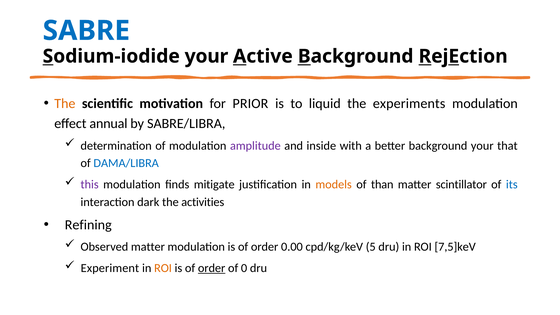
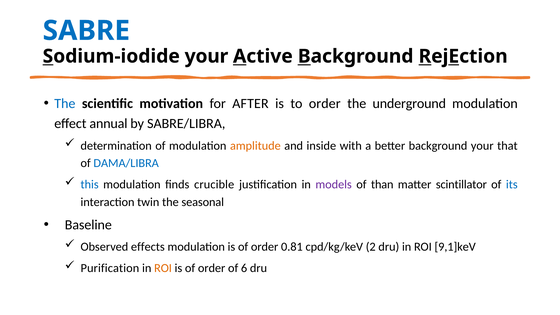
The colour: orange -> blue (65, 103)
PRIOR: PRIOR -> AFTER (250, 103)
to liquid: liquid -> order (325, 103)
experiments: experiments -> underground (409, 103)
amplitude colour: purple -> orange (255, 146)
this colour: purple -> blue (90, 184)
mitigate: mitigate -> crucible (214, 184)
models colour: orange -> purple (334, 184)
dark: dark -> twin (148, 202)
activities: activities -> seasonal (203, 202)
Refining: Refining -> Baseline (88, 225)
Observed matter: matter -> effects (148, 247)
0.00: 0.00 -> 0.81 (292, 247)
5: 5 -> 2 (371, 247)
7,5]keV: 7,5]keV -> 9,1]keV (455, 247)
Experiment: Experiment -> Purification (110, 268)
order underline: present -> none (212, 268)
0: 0 -> 6 (244, 268)
